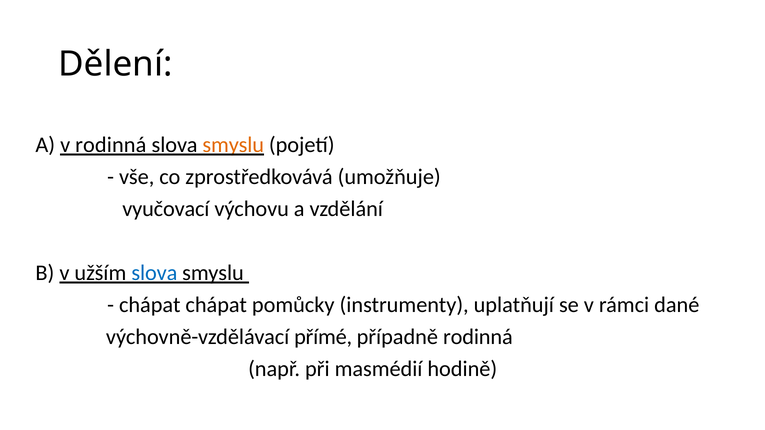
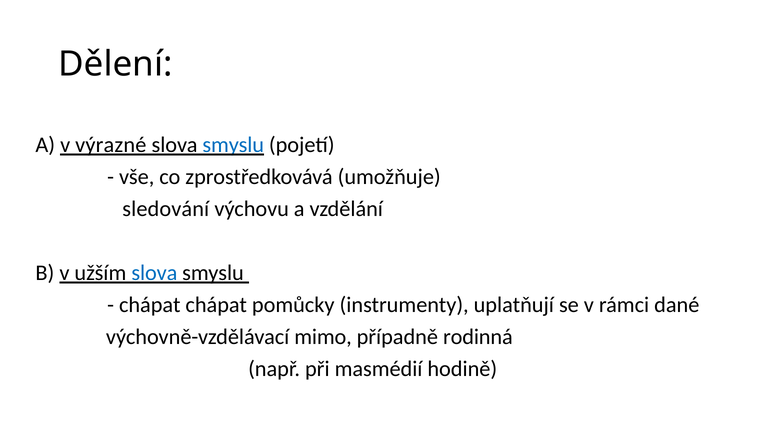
v rodinná: rodinná -> výrazné (111, 145)
smyslu colour: orange -> blue (233, 145)
vyučovací: vyučovací -> sledování (166, 209)
přímé: přímé -> mimo (323, 337)
